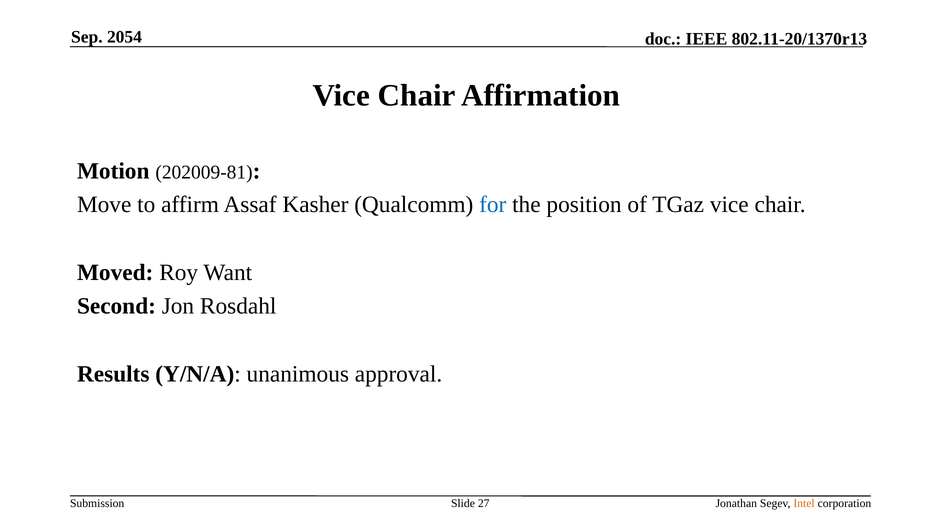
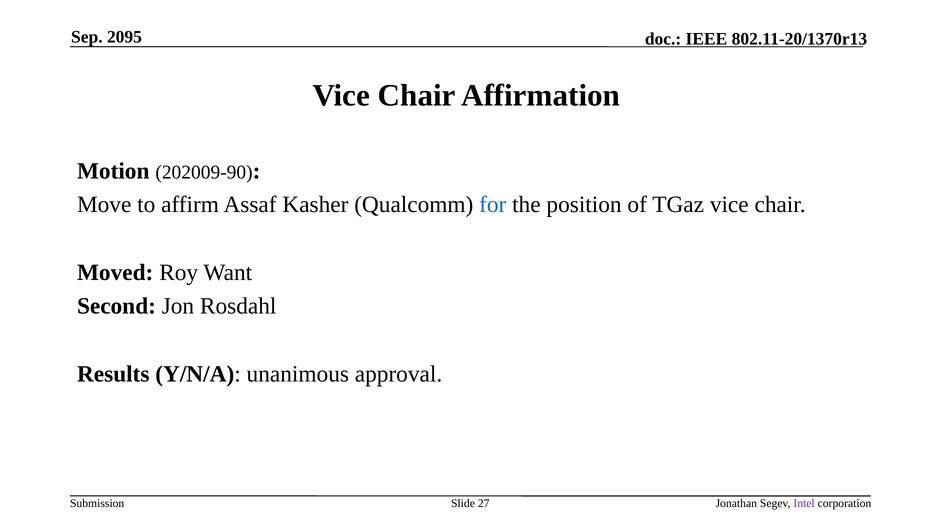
2054: 2054 -> 2095 (124, 37)
202009-81: 202009-81 -> 202009-90 (204, 172)
Intel colour: orange -> purple (804, 503)
